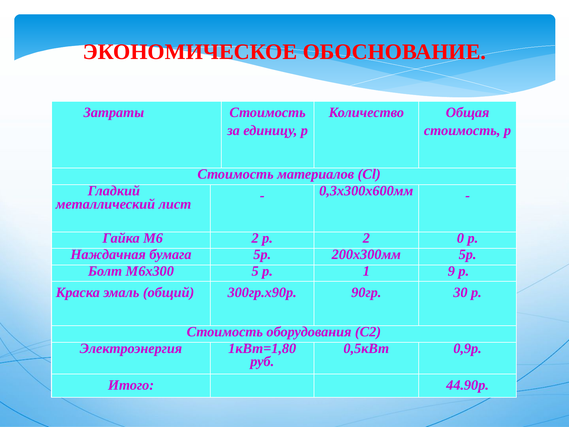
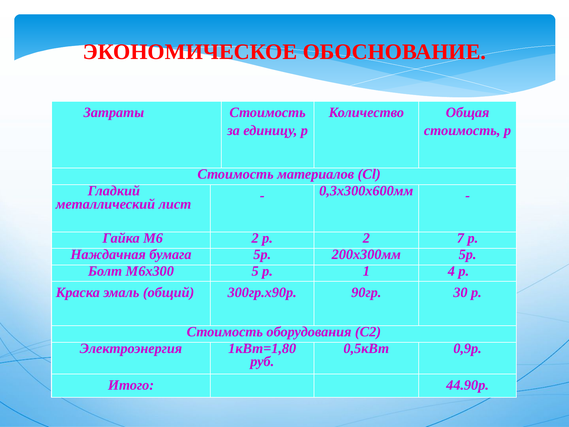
0: 0 -> 7 (460, 238)
9: 9 -> 4 (451, 271)
